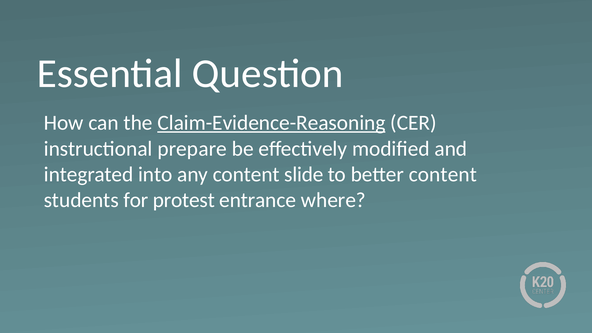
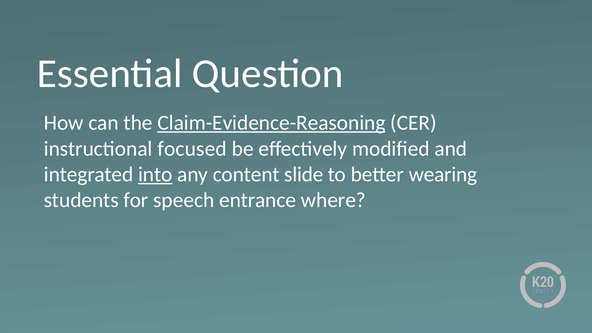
prepare: prepare -> focused (192, 149)
into underline: none -> present (155, 174)
better content: content -> wearing (443, 174)
protest: protest -> speech (184, 200)
